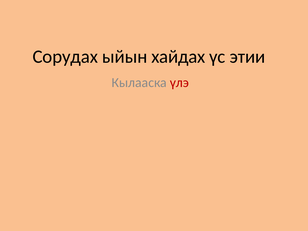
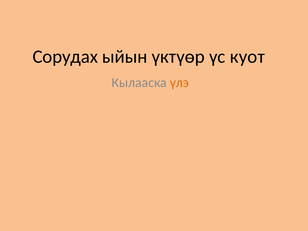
хайдах: хайдах -> үктүөр (178, 57)
этии: этии -> куот (247, 57)
үлэ colour: red -> orange (179, 83)
